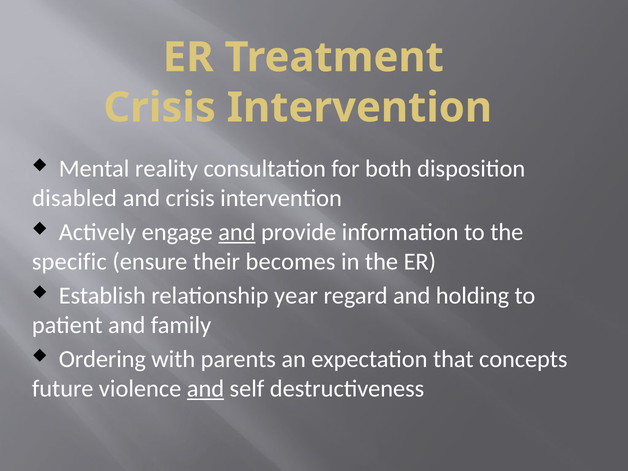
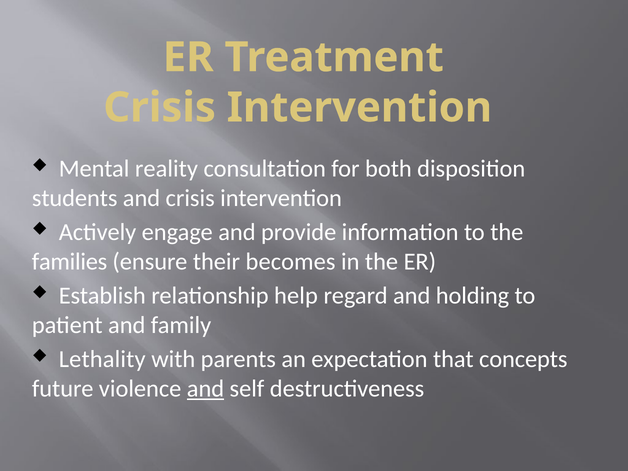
disabled: disabled -> students (75, 198)
and underline: present -> none (237, 232)
specific: specific -> families (70, 262)
year: year -> help (296, 296)
Ordering: Ordering -> Lethality (102, 359)
